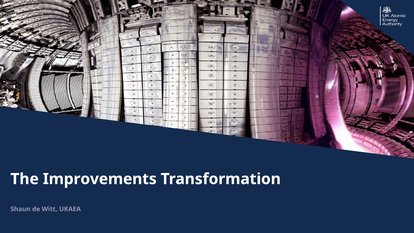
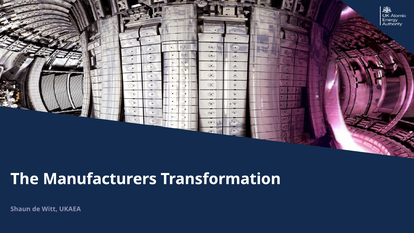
Improvements: Improvements -> Manufacturers (100, 179)
